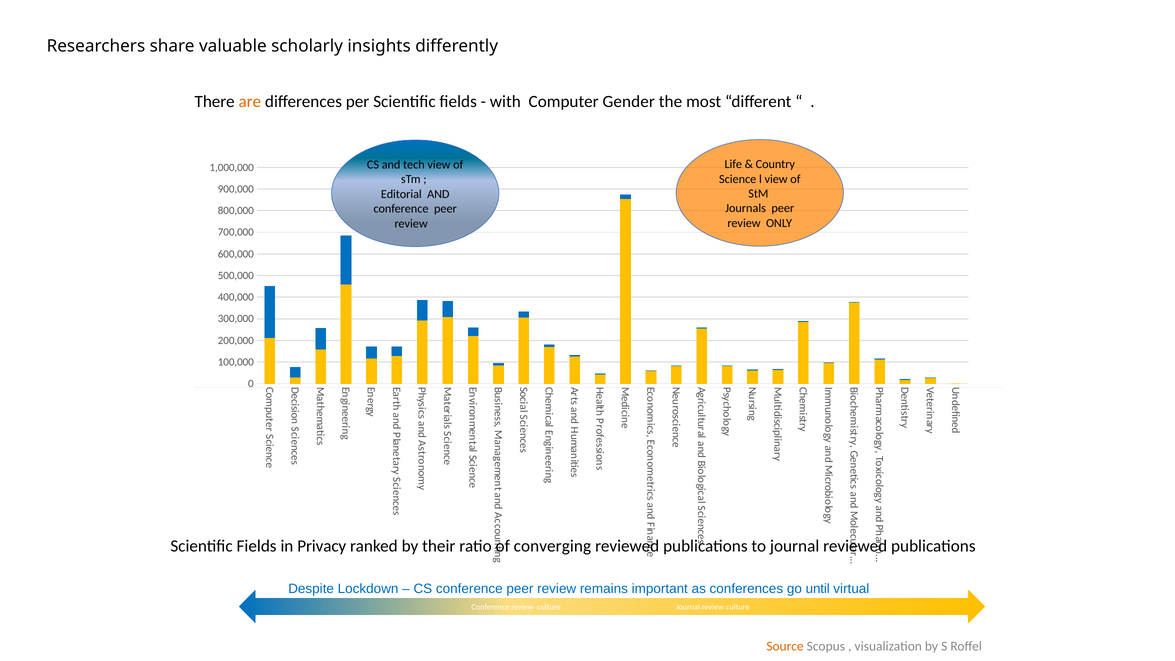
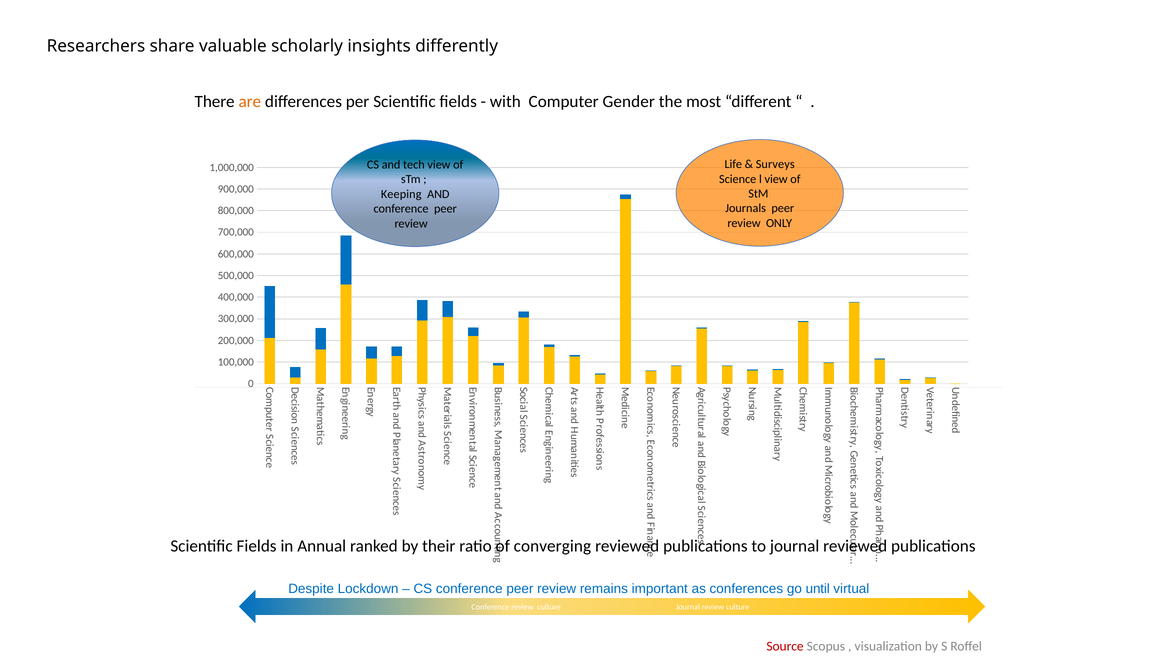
Country: Country -> Surveys (775, 164)
Editorial: Editorial -> Keeping (401, 194)
Privacy: Privacy -> Annual (322, 546)
Source colour: orange -> red (785, 646)
